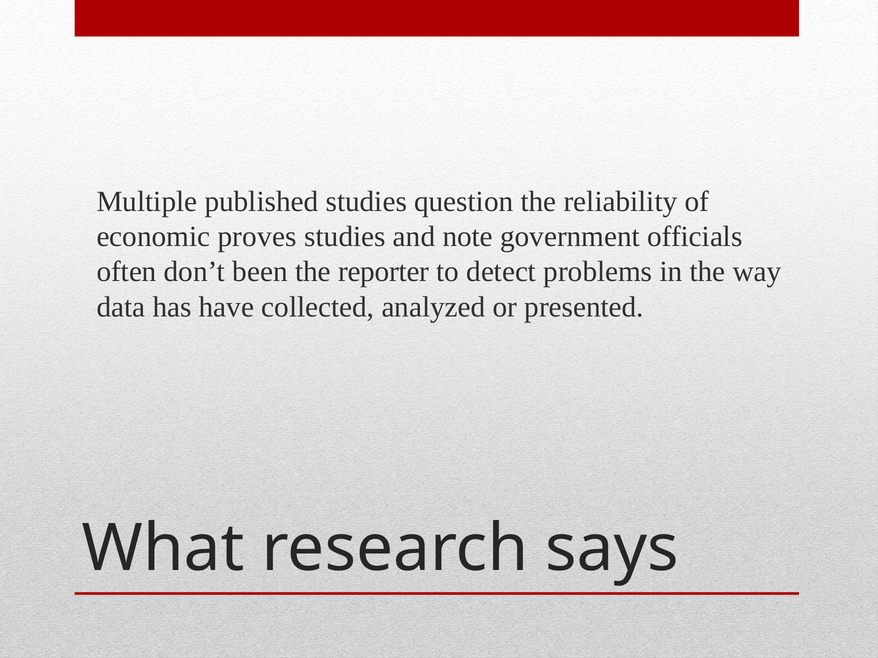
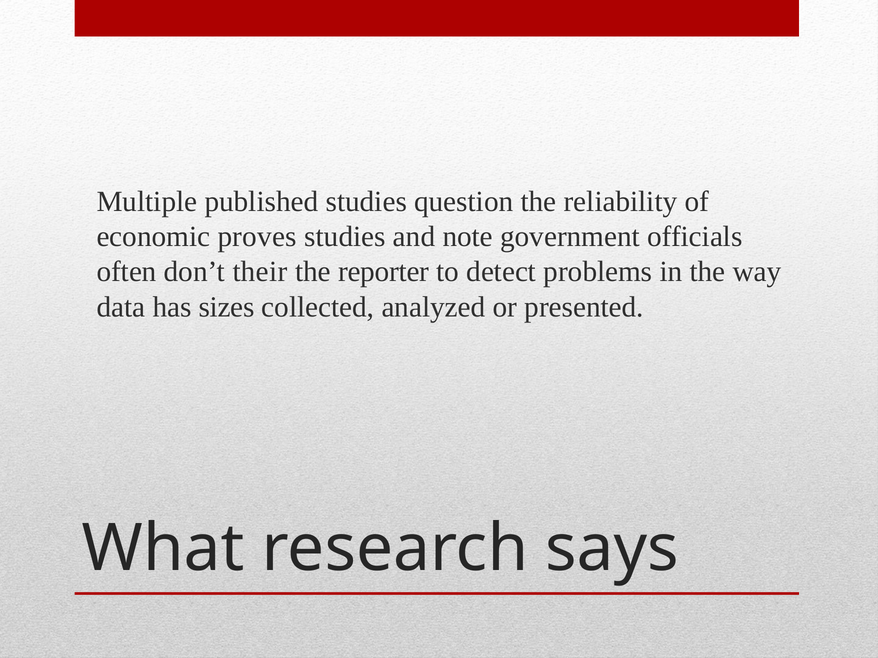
been: been -> their (260, 272)
have: have -> sizes (227, 307)
